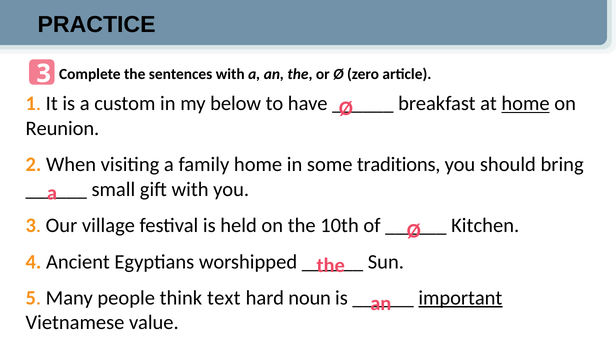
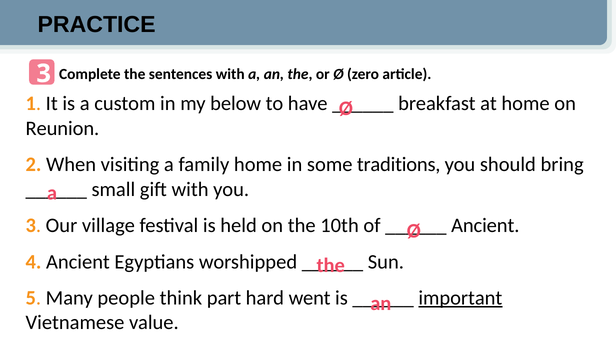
home underline: present -> none (526, 103)
Kitchen: Kitchen -> Ancient (485, 225)
text: text -> part (224, 298)
noun: noun -> went (310, 298)
